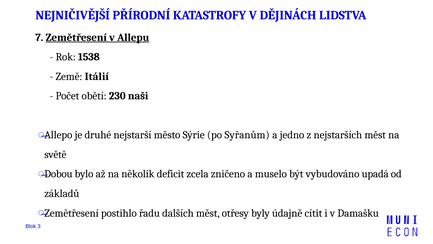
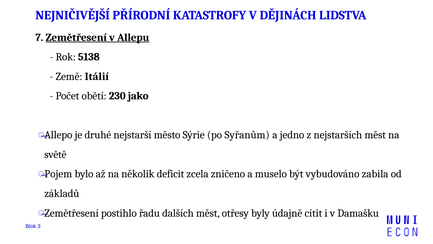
1538: 1538 -> 5138 (89, 57)
naši: naši -> jako (138, 96)
Dobou: Dobou -> Pojem (58, 174)
upadá: upadá -> zabila (375, 174)
